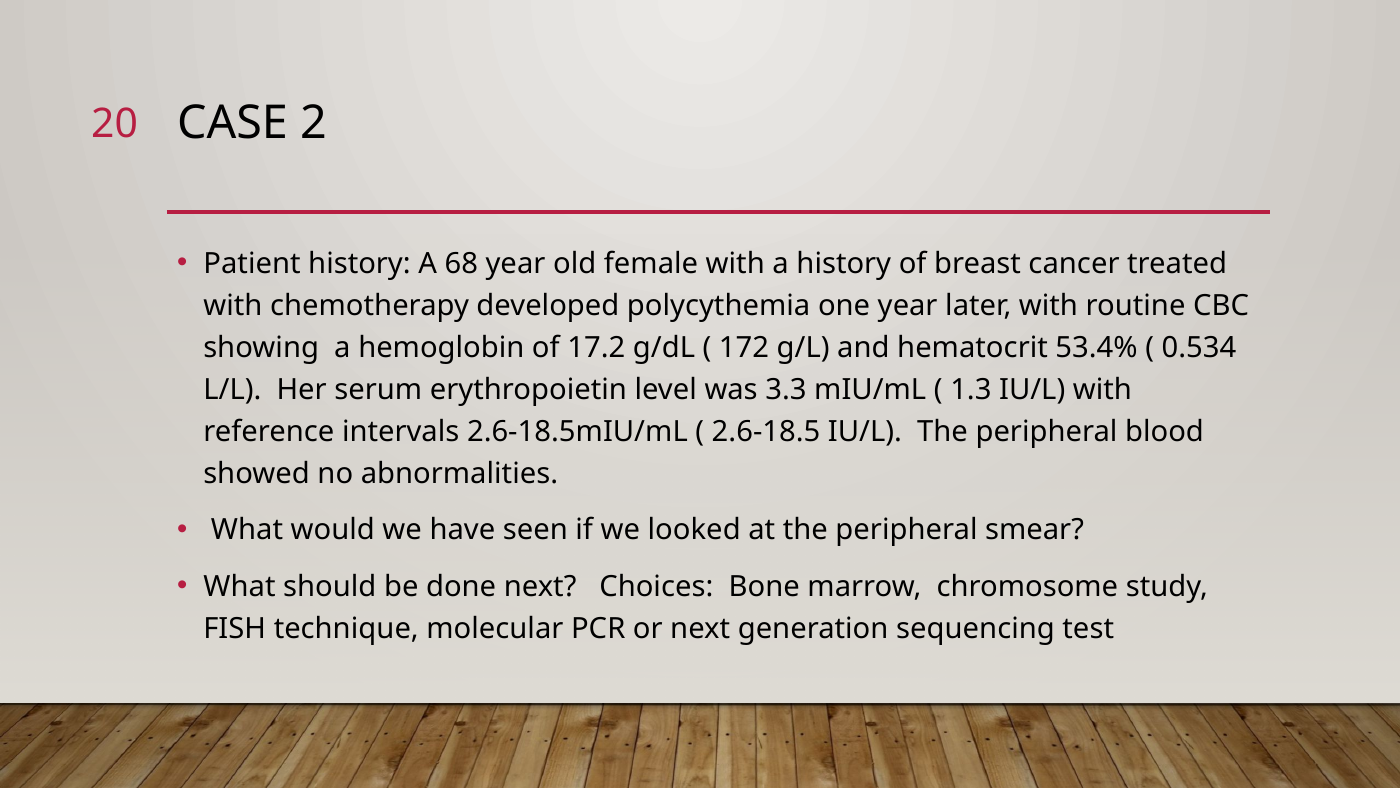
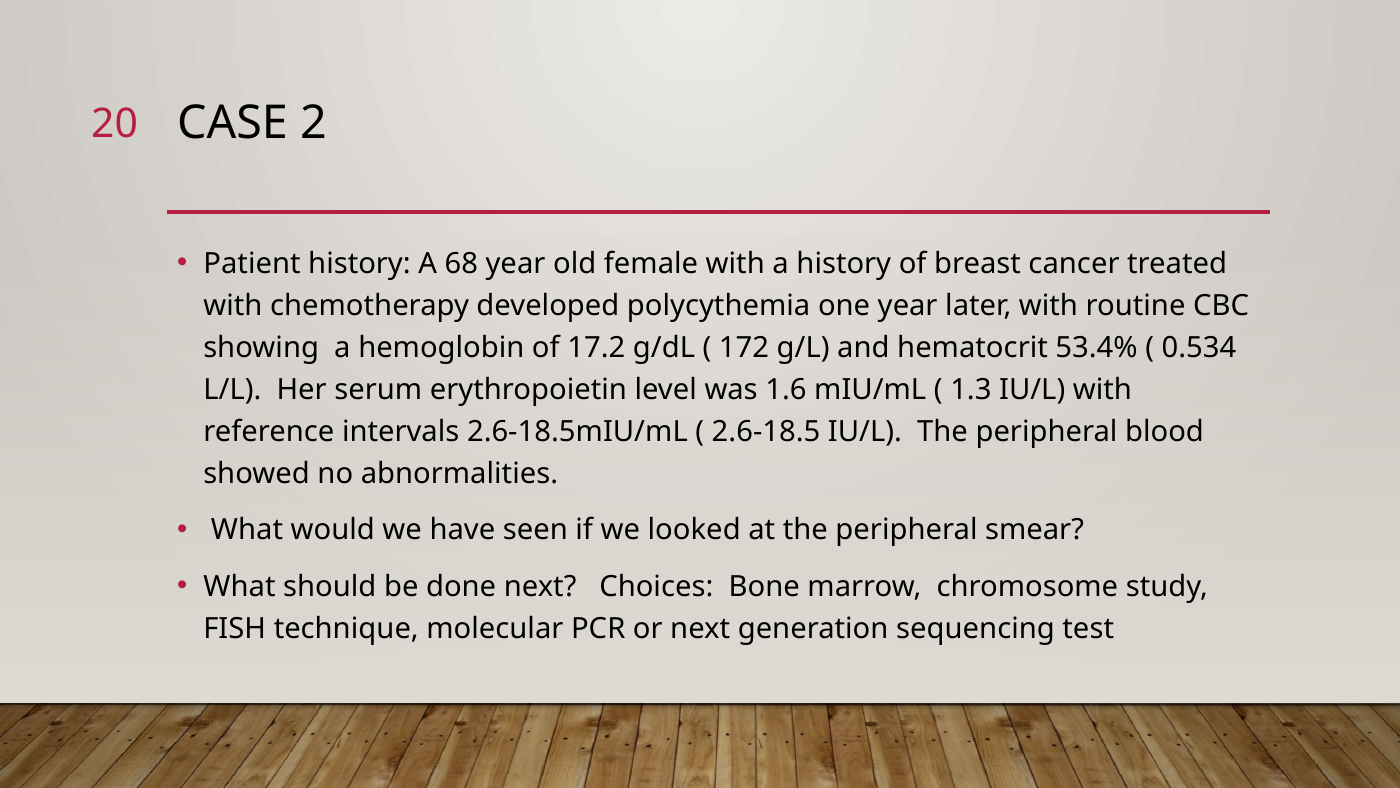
3.3: 3.3 -> 1.6 (786, 389)
